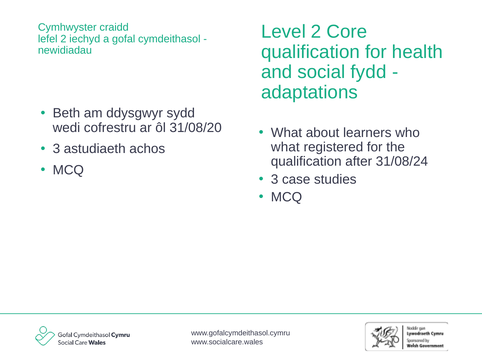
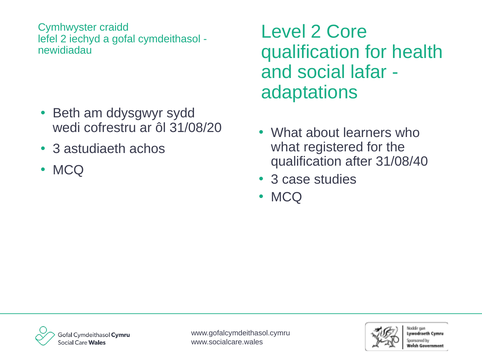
fydd: fydd -> lafar (369, 72)
31/08/24: 31/08/24 -> 31/08/40 (402, 162)
